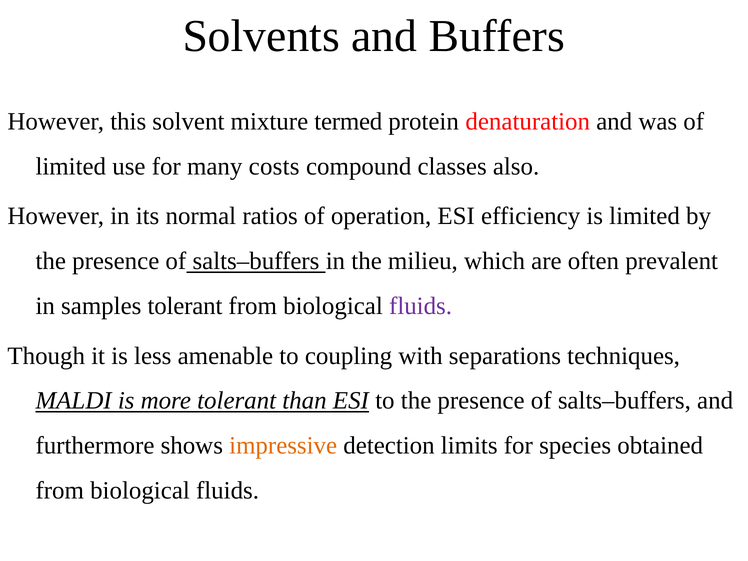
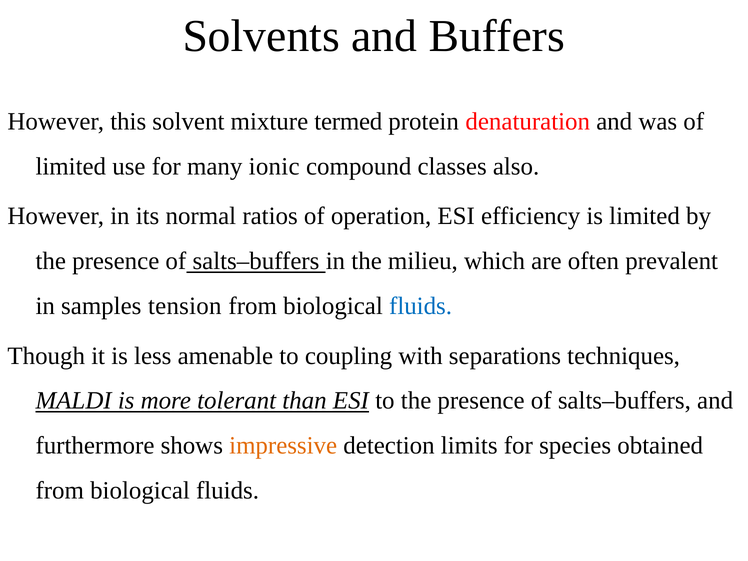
costs: costs -> ionic (274, 166)
samples tolerant: tolerant -> tension (185, 306)
fluids colour: purple -> blue (421, 306)
